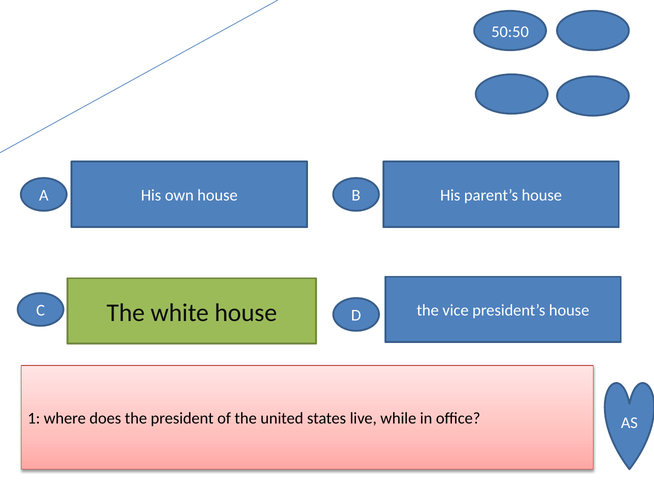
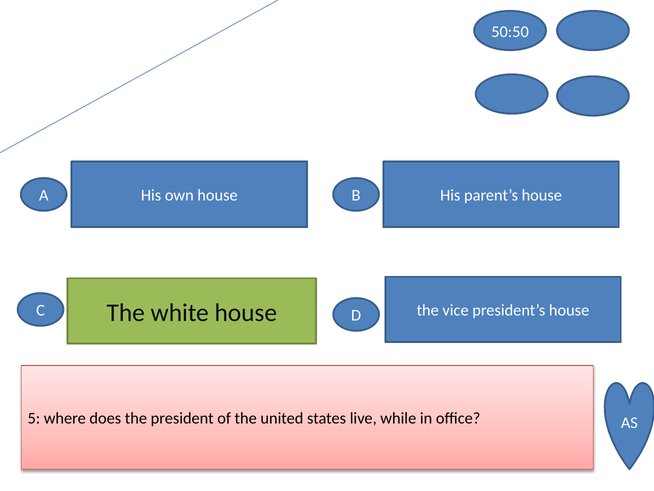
1: 1 -> 5 (34, 418)
